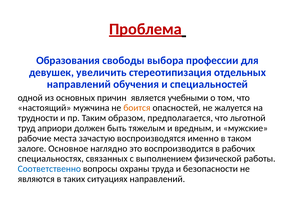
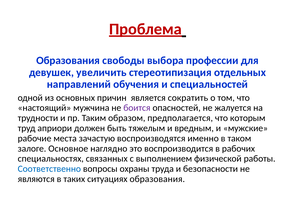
учебными: учебными -> сократить (188, 98)
боится colour: orange -> purple (137, 108)
льготной: льготной -> которым (248, 118)
ситуациях направлений: направлений -> образования (157, 179)
